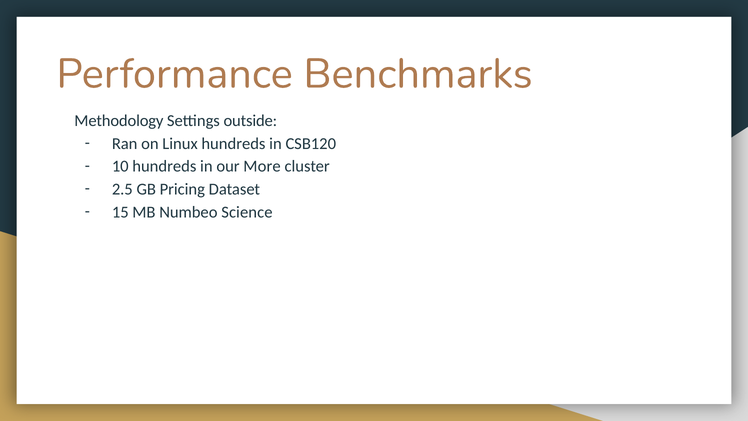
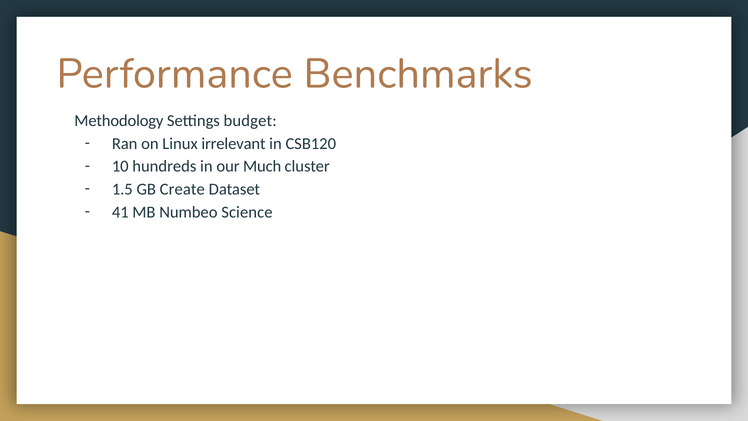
outside: outside -> budget (250, 121)
Linux hundreds: hundreds -> irrelevant (233, 144)
More: More -> Much (262, 166)
2.5: 2.5 -> 1.5 (122, 189)
Pricing: Pricing -> Create (182, 189)
15: 15 -> 41 (120, 212)
